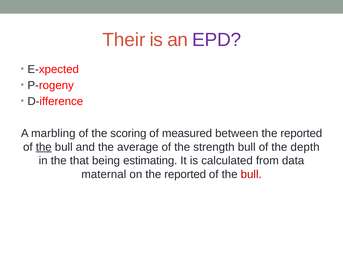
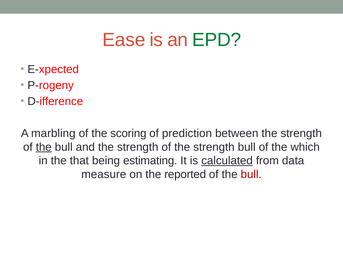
Their: Their -> Ease (124, 40)
EPD colour: purple -> green (217, 40)
measured: measured -> prediction (187, 133)
between the reported: reported -> strength (301, 133)
and the average: average -> strength (138, 147)
depth: depth -> which (305, 147)
calculated underline: none -> present (227, 161)
maternal: maternal -> measure (104, 175)
